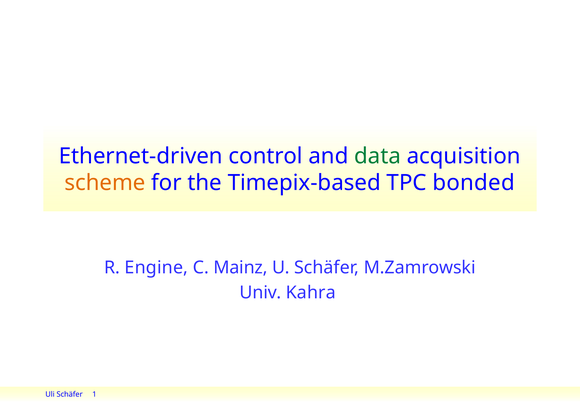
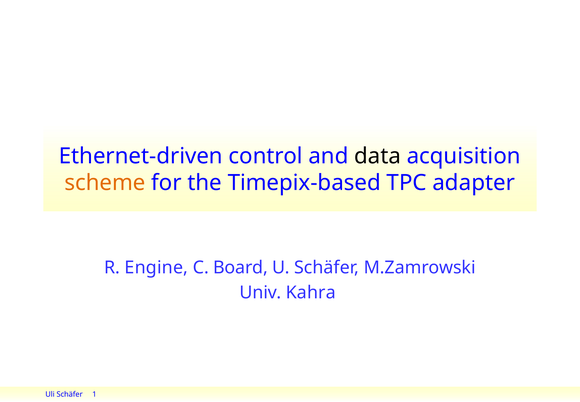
data colour: green -> black (378, 156)
bonded: bonded -> adapter (474, 183)
Mainz: Mainz -> Board (241, 267)
